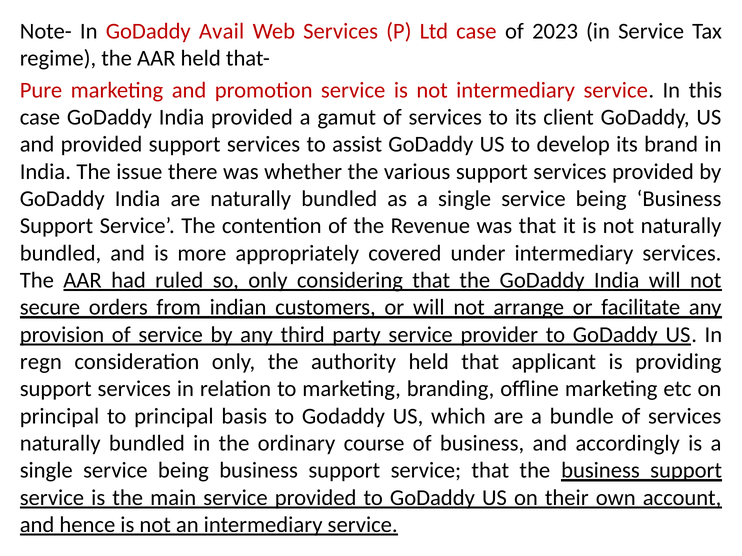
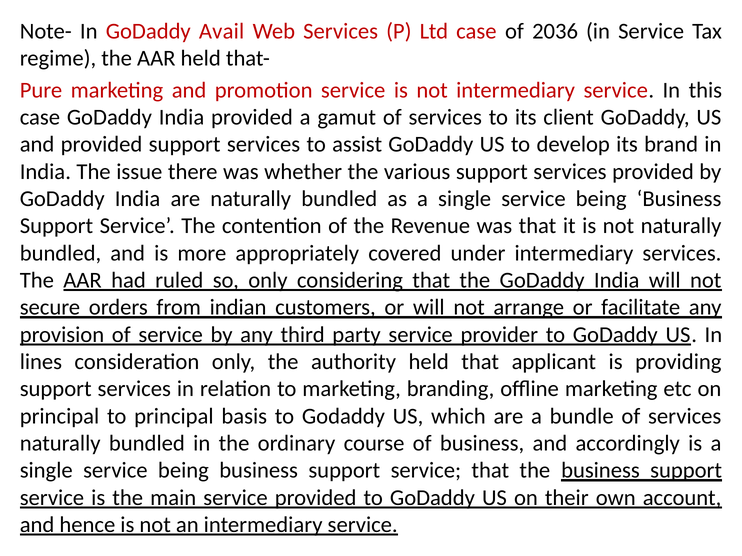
2023: 2023 -> 2036 (555, 31)
regn: regn -> lines (41, 362)
